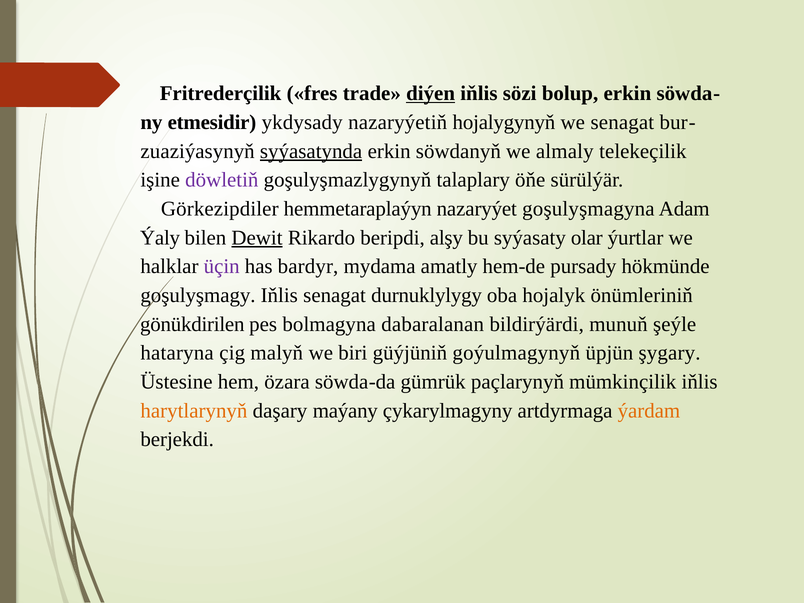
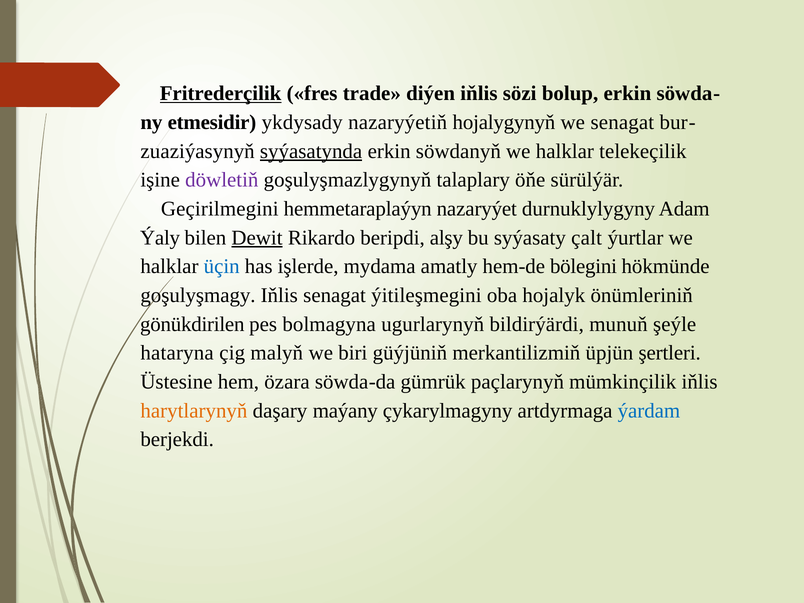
Fritrederçilik underline: none -> present (221, 93)
diýen underline: present -> none (431, 93)
söwdanyň we almaly: almaly -> halklar (565, 151)
Görkezipdiler: Görkezipdiler -> Geçirilmegini (220, 209)
goşulyşmagyna: goşulyşmagyna -> durnuklylygyny (589, 209)
olar: olar -> çalt (587, 238)
üçin colour: purple -> blue (222, 266)
bardyr: bardyr -> işlerde (308, 266)
pursady: pursady -> bölegini (583, 266)
durnuklylygy: durnuklylygy -> ýitileşmegini (426, 295)
dabaralanan: dabaralanan -> ugurlarynyň (433, 324)
goýulmagynyň: goýulmagynyň -> merkantilizmiň (516, 353)
şygary: şygary -> şertleri (670, 353)
ýardam colour: orange -> blue (649, 411)
